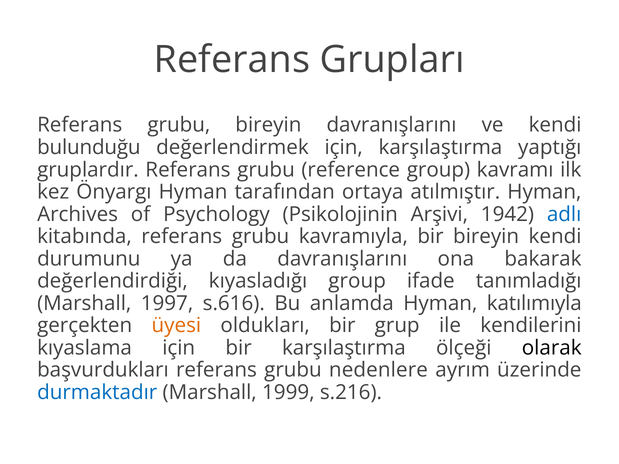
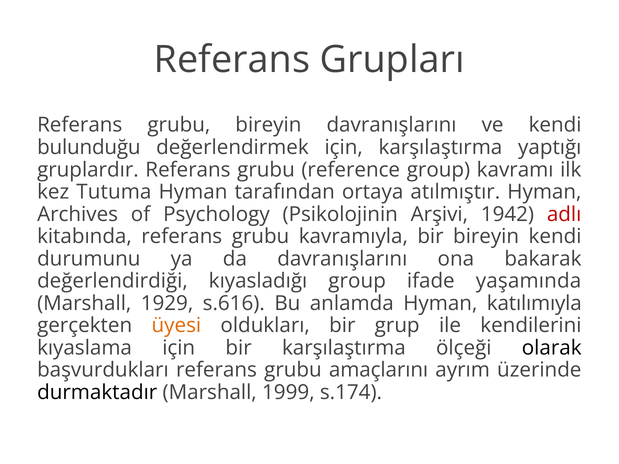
Önyargı: Önyargı -> Tutuma (114, 192)
adlı colour: blue -> red (564, 214)
tanımladığı: tanımladığı -> yaşamında (529, 281)
1997: 1997 -> 1929 (167, 303)
nedenlere: nedenlere -> amaçlarını (379, 370)
durmaktadır colour: blue -> black (97, 393)
s.216: s.216 -> s.174 (351, 393)
